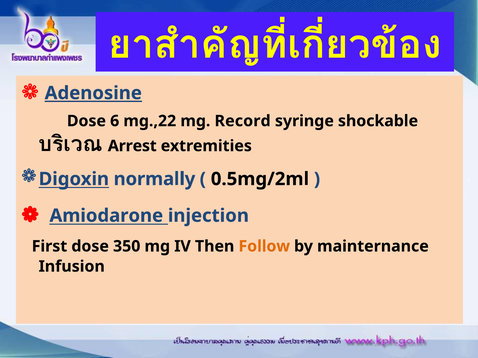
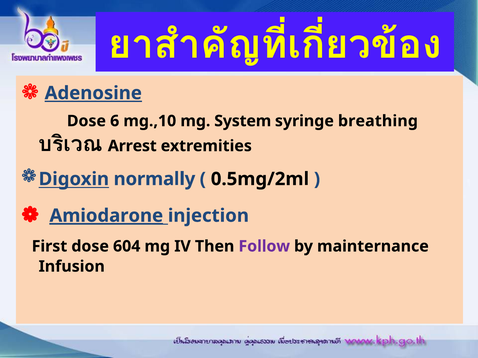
mg.,22: mg.,22 -> mg.,10 (150, 121)
Record: Record -> System (243, 121)
shockable: shockable -> breathing (378, 121)
Amiodarone underline: none -> present (106, 216)
350: 350 -> 604 (127, 247)
Follow colour: orange -> purple (264, 247)
